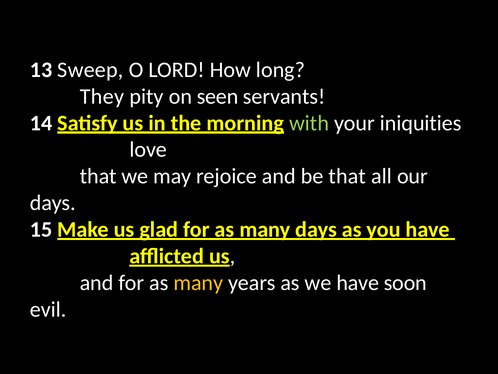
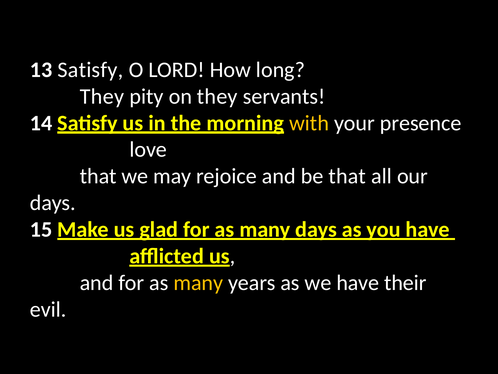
13 Sweep: Sweep -> Satisfy (90, 70)
on seen: seen -> they (217, 96)
with colour: light green -> yellow (309, 123)
iniquities: iniquities -> presence (421, 123)
soon: soon -> their (405, 282)
